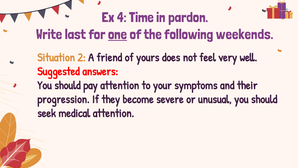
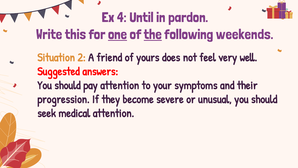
Time: Time -> Until (141, 17)
last: last -> this (75, 34)
the underline: none -> present (153, 34)
